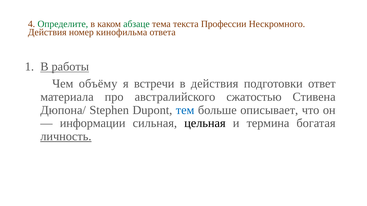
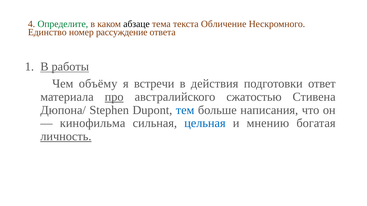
абзаце colour: green -> black (136, 24)
Профессии: Профессии -> Обличение (224, 24)
Действия: Действия -> Единство (47, 32)
кинофильма: кинофильма -> рассуждение (122, 32)
про underline: none -> present (114, 97)
описывает: описывает -> написания (269, 110)
информации: информации -> кинофильма (93, 123)
цельная colour: black -> blue (205, 123)
термина: термина -> мнению (268, 123)
